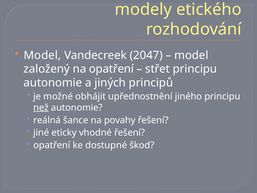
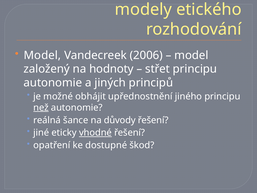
2047: 2047 -> 2006 (146, 55)
na opatření: opatření -> hodnoty (111, 69)
povahy: povahy -> důvody (120, 120)
vhodné underline: none -> present (95, 133)
